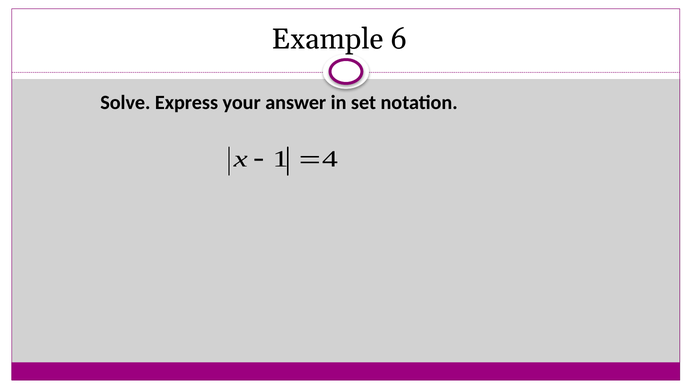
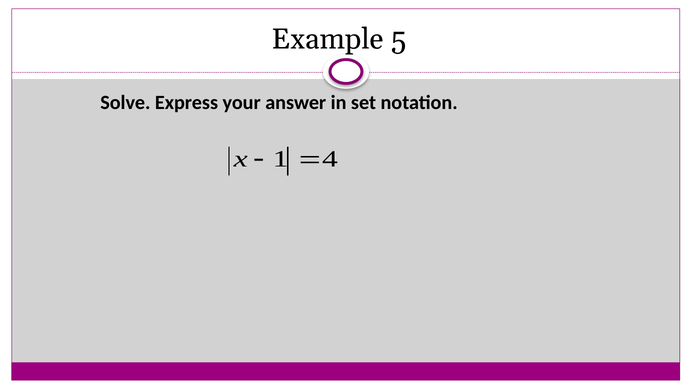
6: 6 -> 5 (399, 39)
